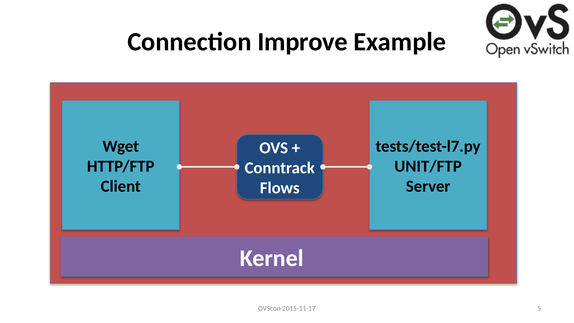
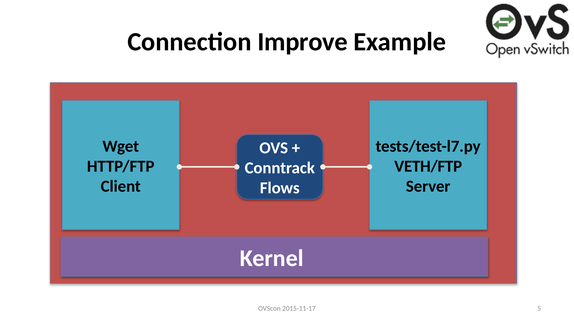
UNIT/FTP: UNIT/FTP -> VETH/FTP (428, 166)
